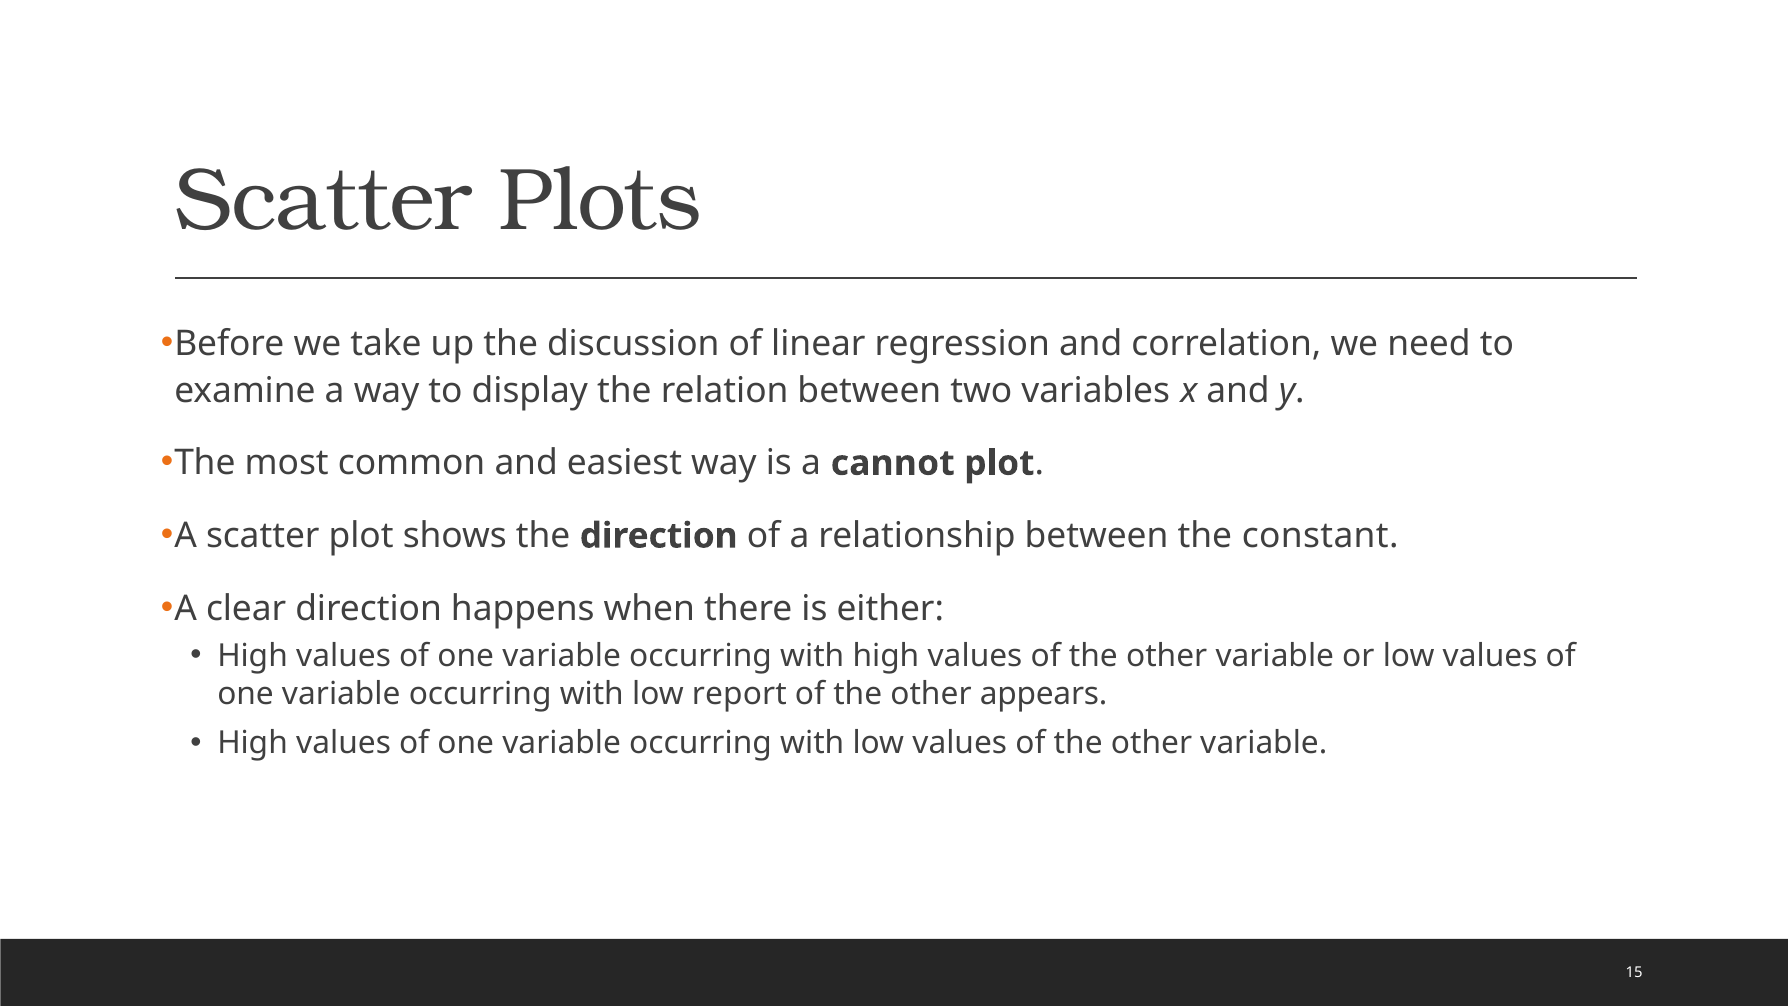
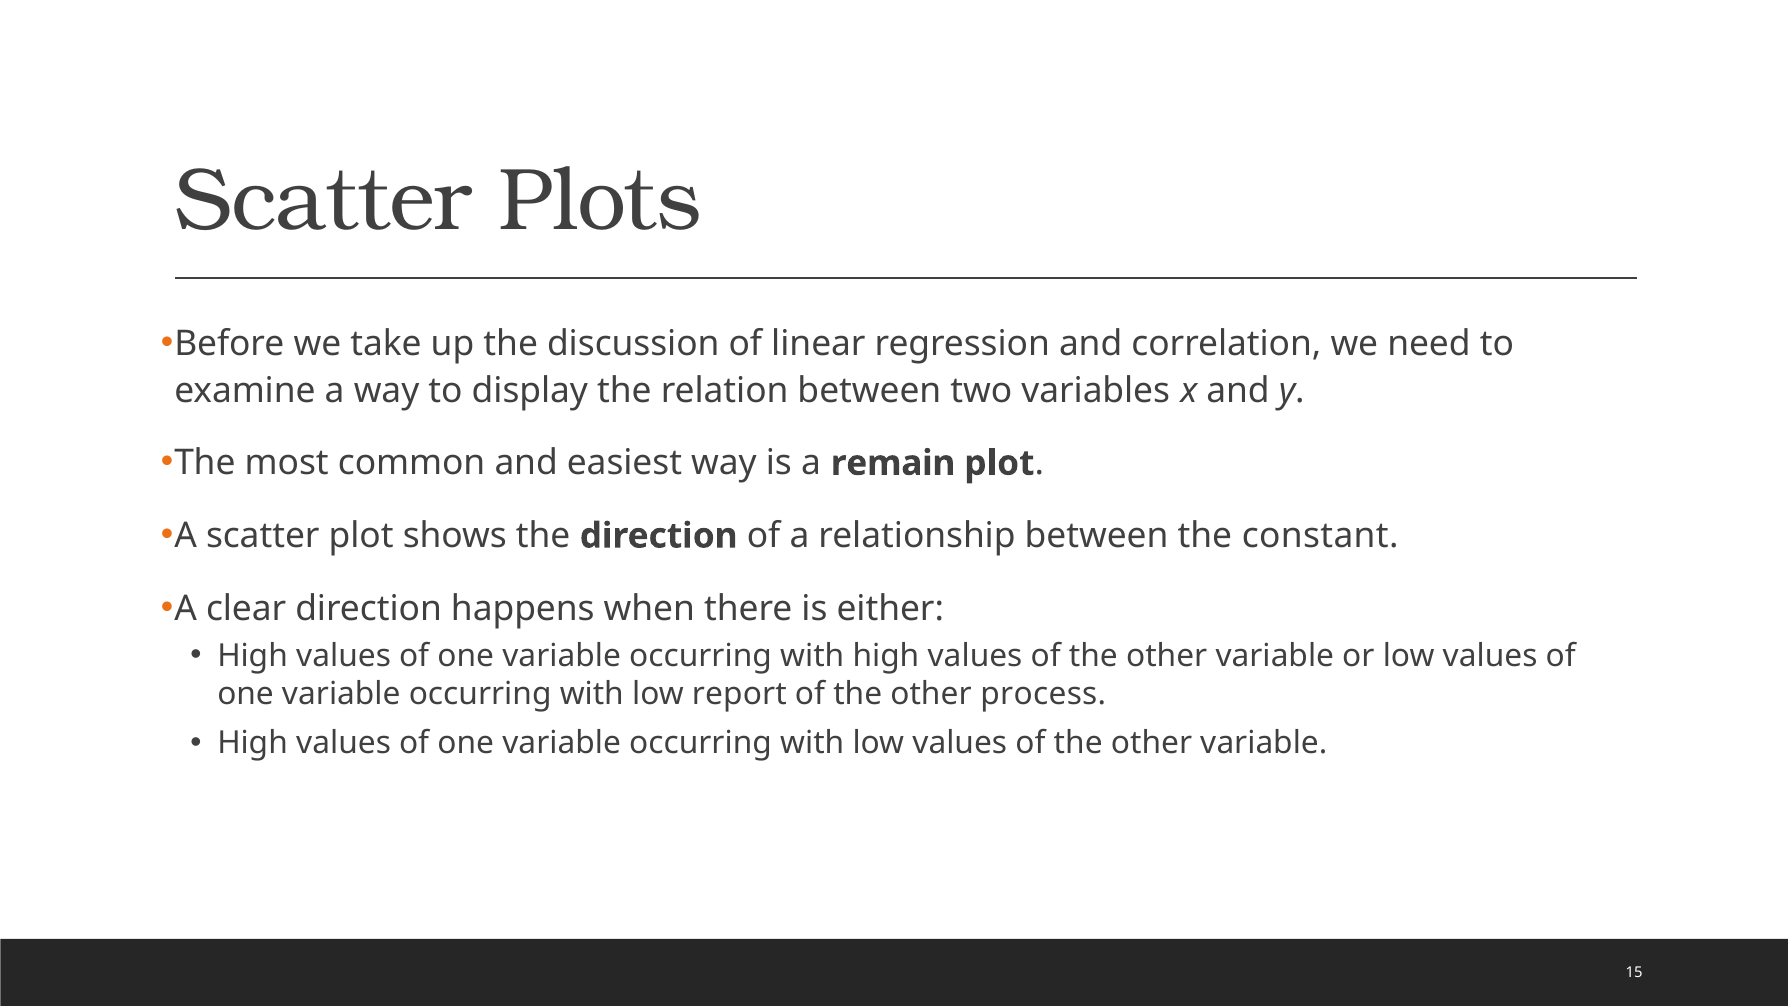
cannot: cannot -> remain (893, 463)
appears: appears -> process (1043, 694)
